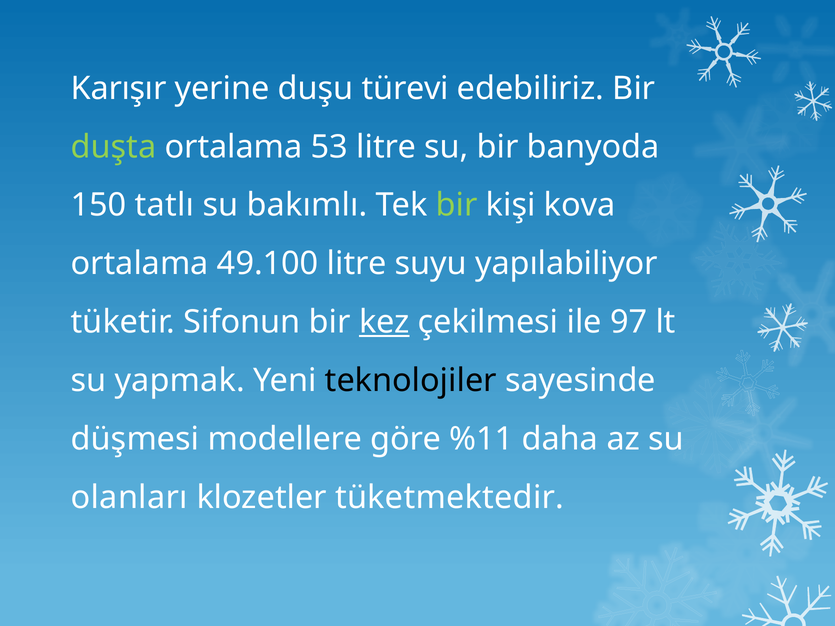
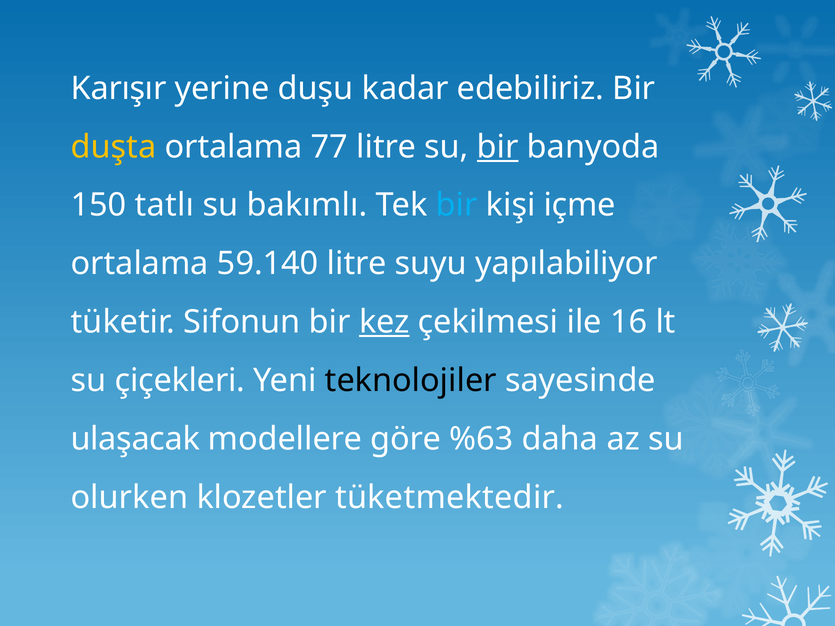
türevi: türevi -> kadar (405, 88)
duşta colour: light green -> yellow (114, 147)
53: 53 -> 77 (329, 147)
bir underline: none -> present (498, 147)
bir colour: light green -> light blue (457, 205)
kova: kova -> içme (580, 205)
49.100: 49.100 -> 59.140 (268, 264)
97: 97 -> 16 (629, 322)
yapmak: yapmak -> çiçekleri (180, 381)
düşmesi: düşmesi -> ulaşacak (135, 439)
%11: %11 -> %63 (481, 439)
olanları: olanları -> olurken (129, 498)
